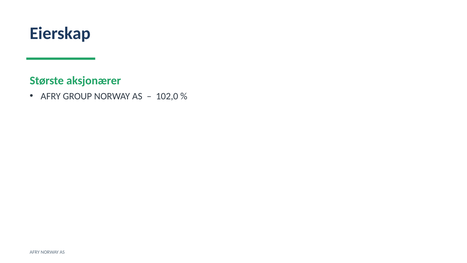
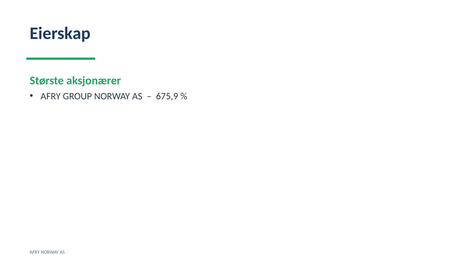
102,0: 102,0 -> 675,9 (167, 96)
